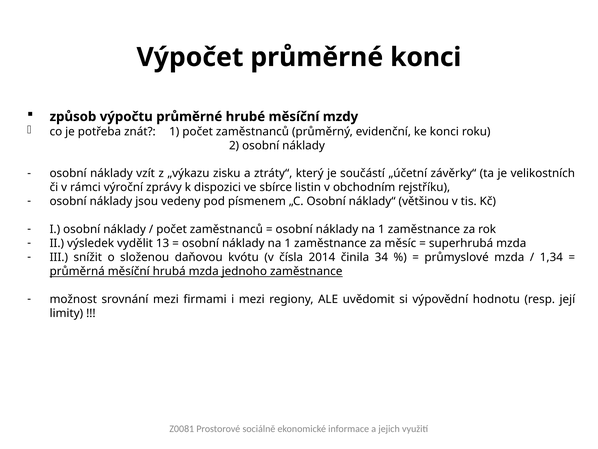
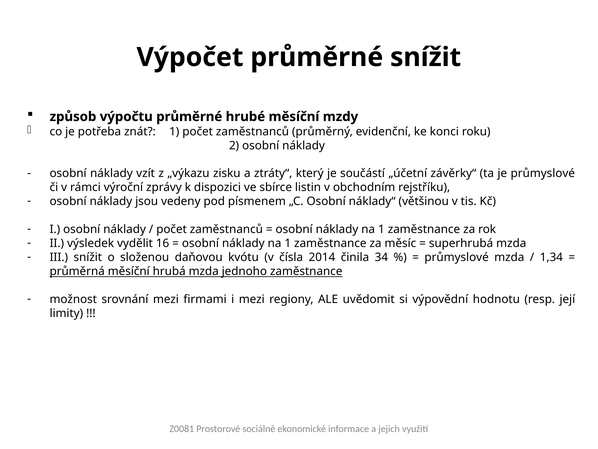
průměrné konci: konci -> snížit (426, 57)
je velikostních: velikostních -> průmyslové (543, 173)
13: 13 -> 16 (163, 243)
